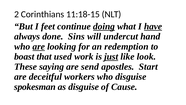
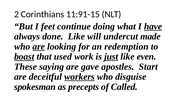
11:18-15: 11:18-15 -> 11:91-15 (83, 14)
doing underline: present -> none (104, 26)
done Sins: Sins -> Like (76, 36)
hand: hand -> made (150, 36)
boast underline: none -> present (24, 56)
look: look -> even (146, 56)
send: send -> gave (90, 66)
workers underline: none -> present (79, 76)
as disguise: disguise -> precepts (84, 87)
Cause: Cause -> Called (124, 87)
